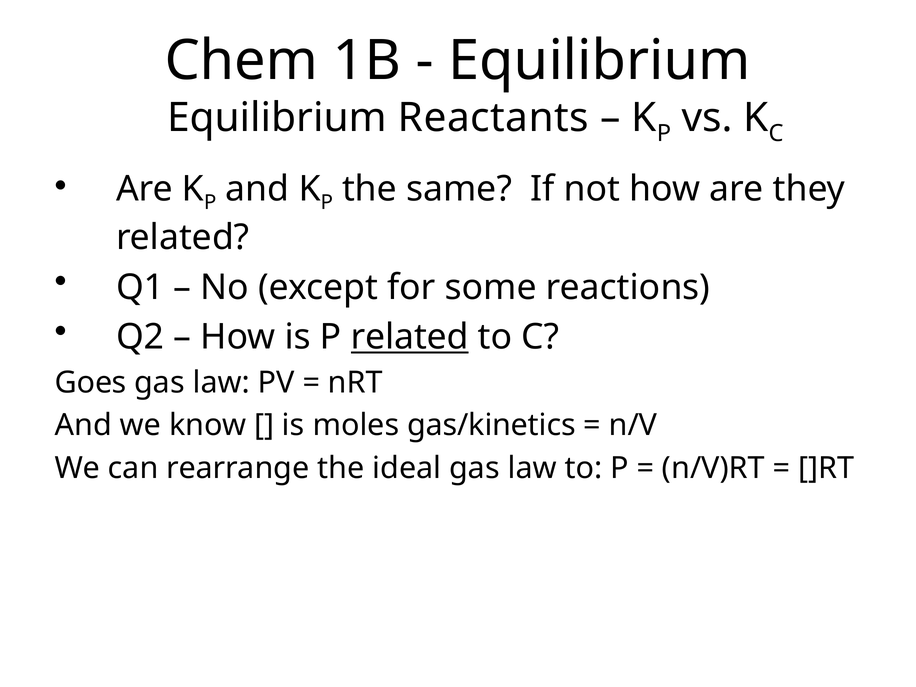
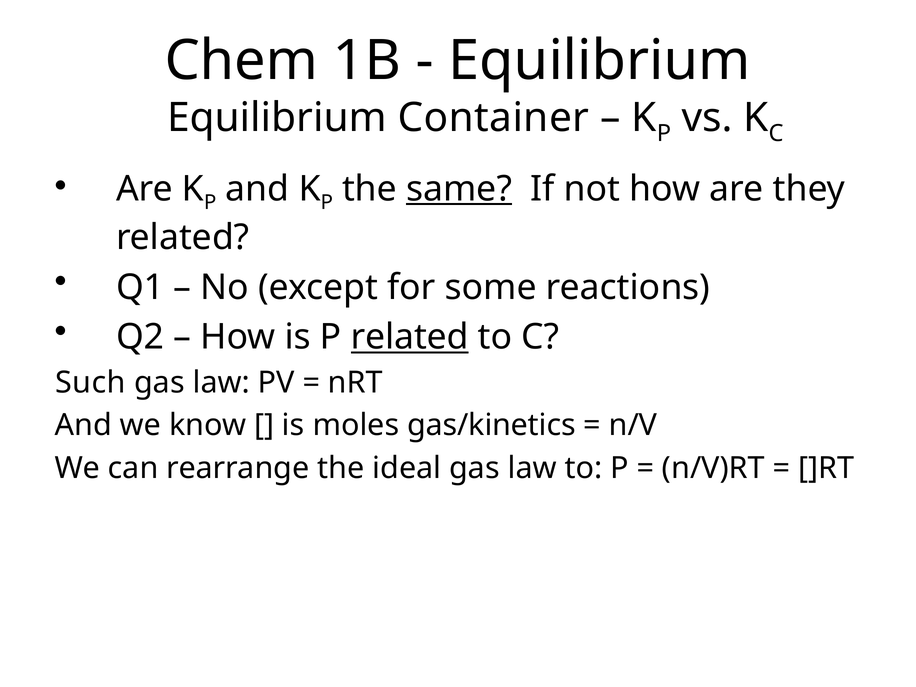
Reactants: Reactants -> Container (493, 118)
same underline: none -> present (459, 189)
Goes: Goes -> Such (90, 383)
